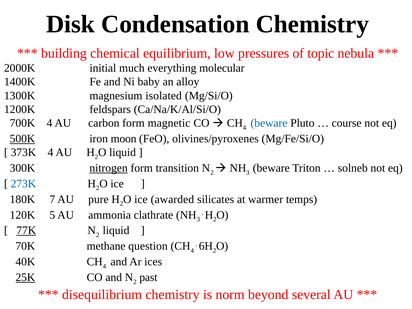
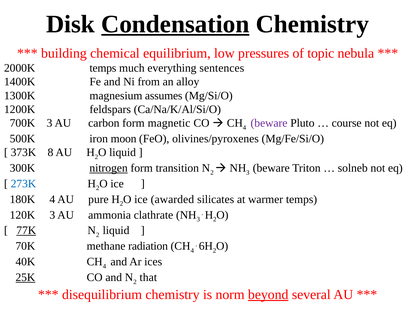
Condensation underline: none -> present (175, 24)
2000K initial: initial -> temps (103, 68)
molecular: molecular -> sentences (222, 68)
baby: baby -> from (149, 82)
isolated: isolated -> assumes (164, 96)
700K 4: 4 -> 3 (49, 123)
beware colour: blue -> purple (269, 123)
500K underline: present -> none (22, 139)
373K 4: 4 -> 8 (50, 152)
180K 7: 7 -> 4 (52, 199)
120K 5: 5 -> 3 (52, 215)
question: question -> radiation (148, 246)
past: past -> that (148, 277)
beyond underline: none -> present (268, 295)
